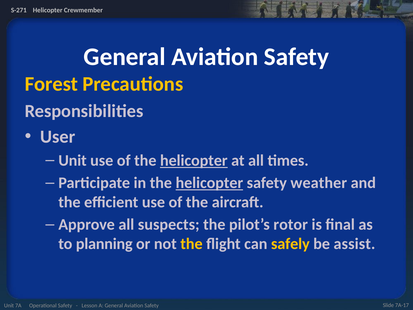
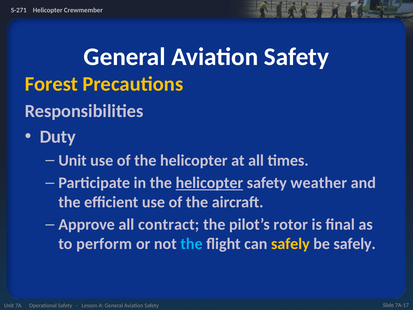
User: User -> Duty (58, 137)
helicopter underline: present -> none (194, 160)
suspects: suspects -> contract (169, 224)
planning: planning -> perform (104, 244)
the colour: yellow -> light blue (191, 244)
be assist: assist -> safely (355, 244)
